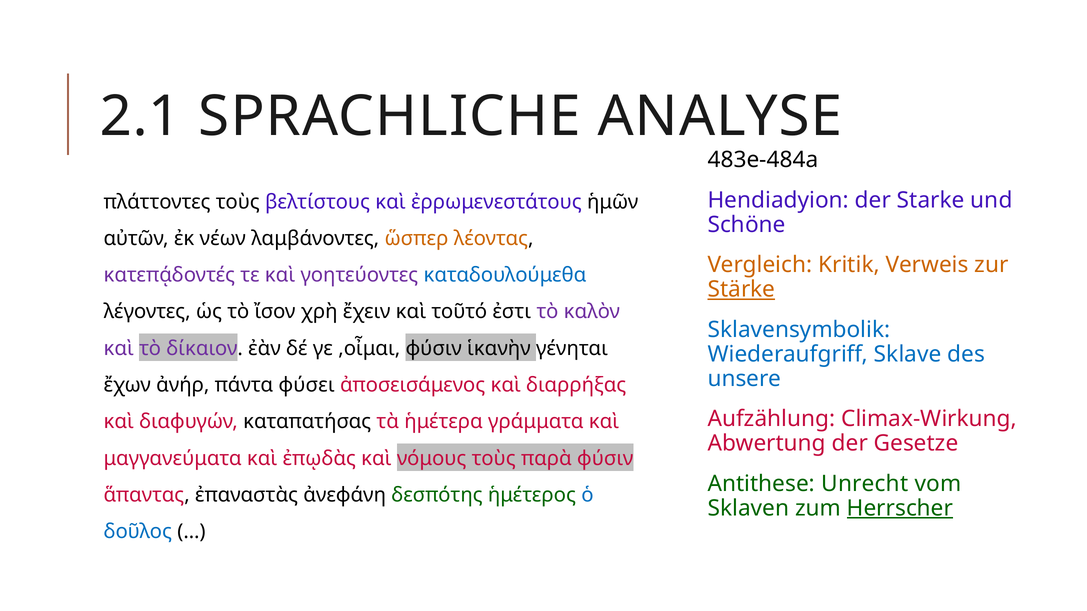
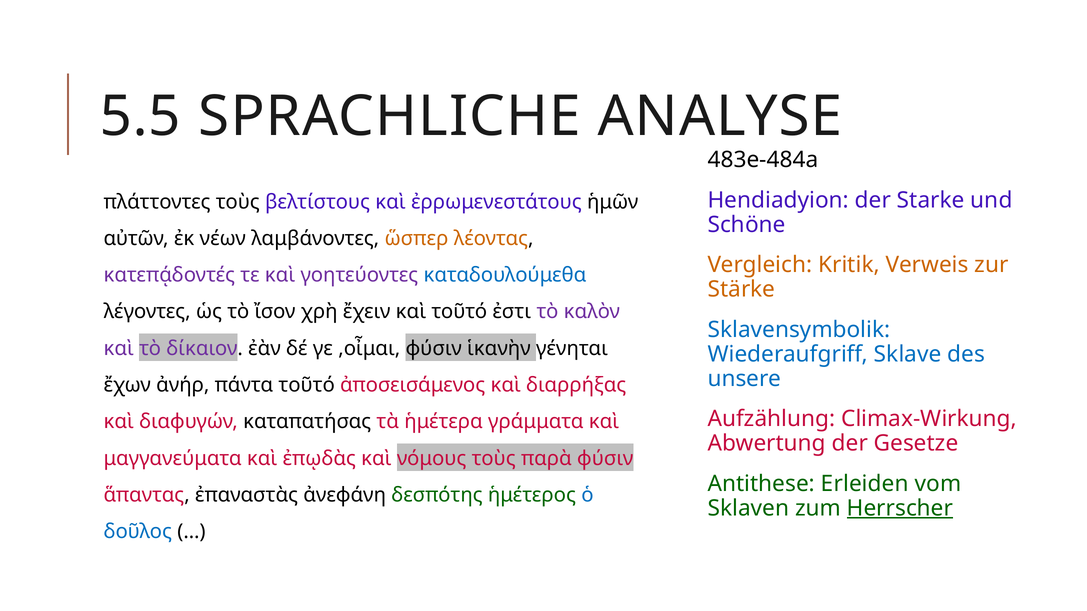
2.1: 2.1 -> 5.5 (140, 117)
Stärke underline: present -> none (741, 290)
πάντα φύσει: φύσει -> τοῦτό (307, 385)
Unrecht: Unrecht -> Erleiden (865, 484)
